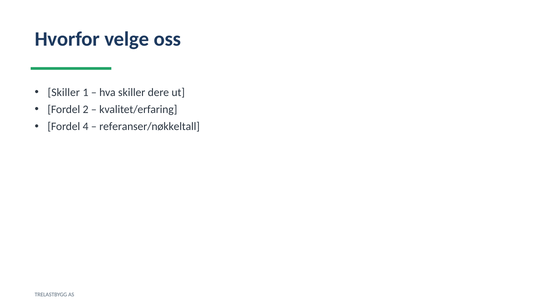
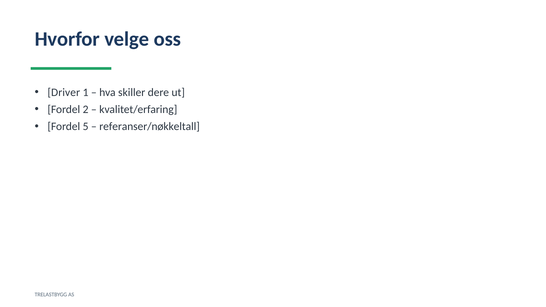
Skiller: Skiller -> Driver (64, 92)
4: 4 -> 5 (86, 127)
